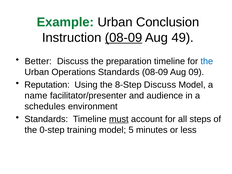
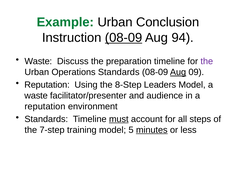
49: 49 -> 94 (183, 38)
Better: Better -> Waste (38, 61)
the colour: blue -> purple (207, 61)
Aug underline: none -> present (178, 72)
8-Step Discuss: Discuss -> Leaders (160, 85)
name: name -> waste (36, 96)
schedules: schedules -> reputation (45, 106)
0-step: 0-step -> 7-step (52, 130)
minutes underline: none -> present (152, 130)
